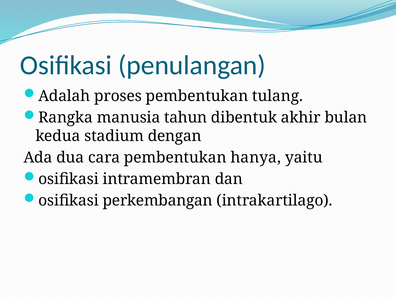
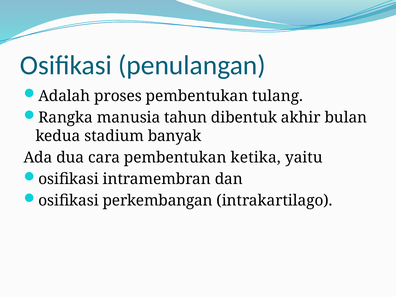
dengan: dengan -> banyak (175, 136)
hanya: hanya -> ketika (256, 158)
